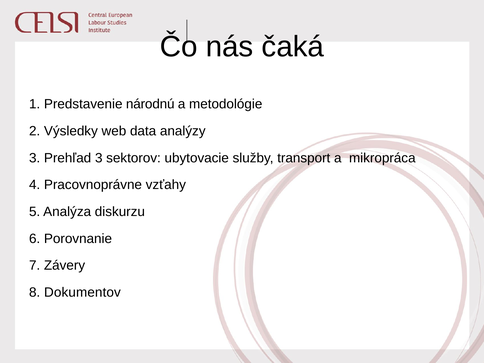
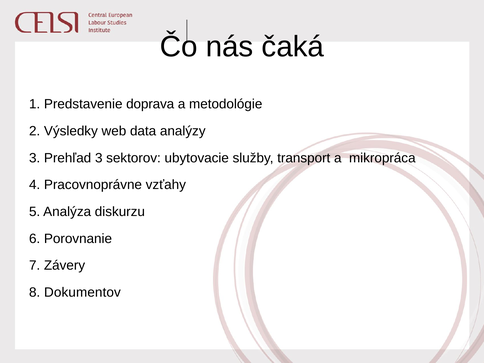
národnú: národnú -> doprava (150, 104)
